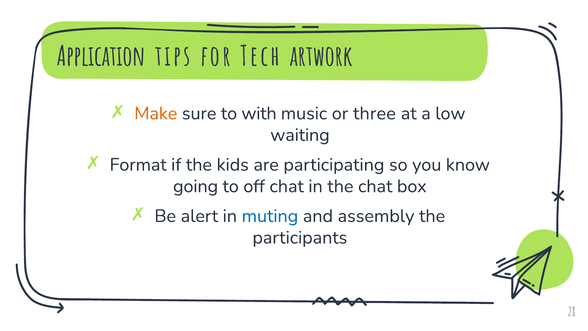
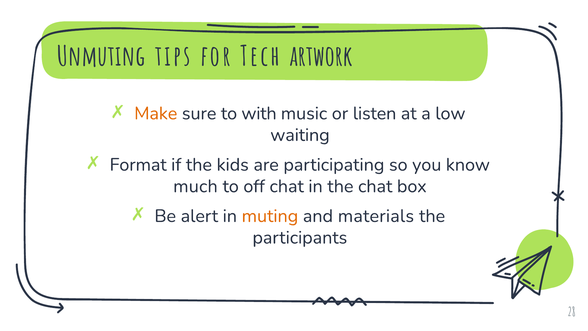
Application: Application -> Unmuting (101, 57)
three: three -> listen (375, 113)
going: going -> much (195, 186)
muting colour: blue -> orange (270, 216)
assembly: assembly -> materials (376, 216)
